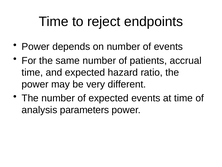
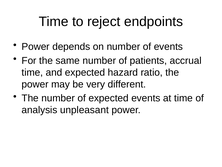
parameters: parameters -> unpleasant (84, 110)
